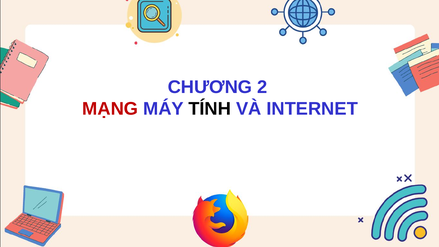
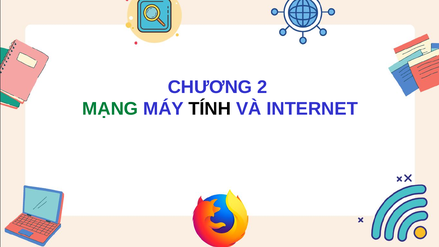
MẠNG colour: red -> green (110, 109)
